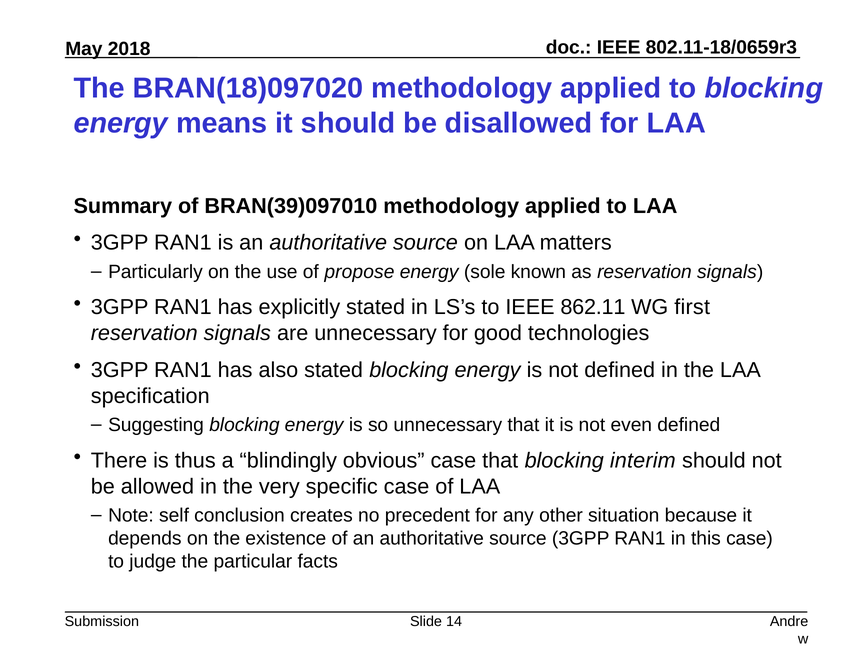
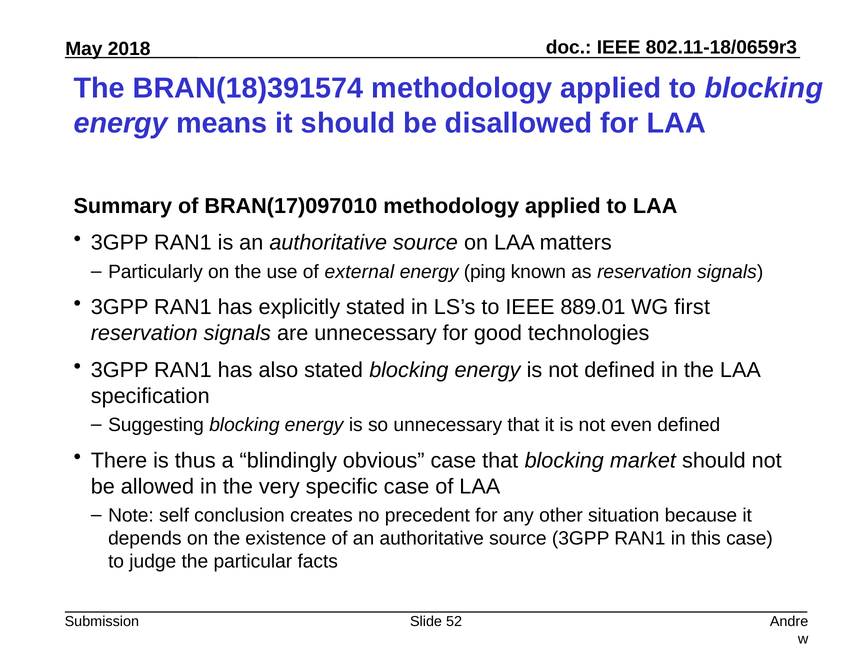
BRAN(18)097020: BRAN(18)097020 -> BRAN(18)391574 (248, 89)
BRAN(39)097010: BRAN(39)097010 -> BRAN(17)097010 (291, 206)
propose: propose -> external (359, 272)
sole: sole -> ping (485, 272)
862.11: 862.11 -> 889.01 (593, 308)
interim: interim -> market (643, 461)
14: 14 -> 52 (454, 622)
